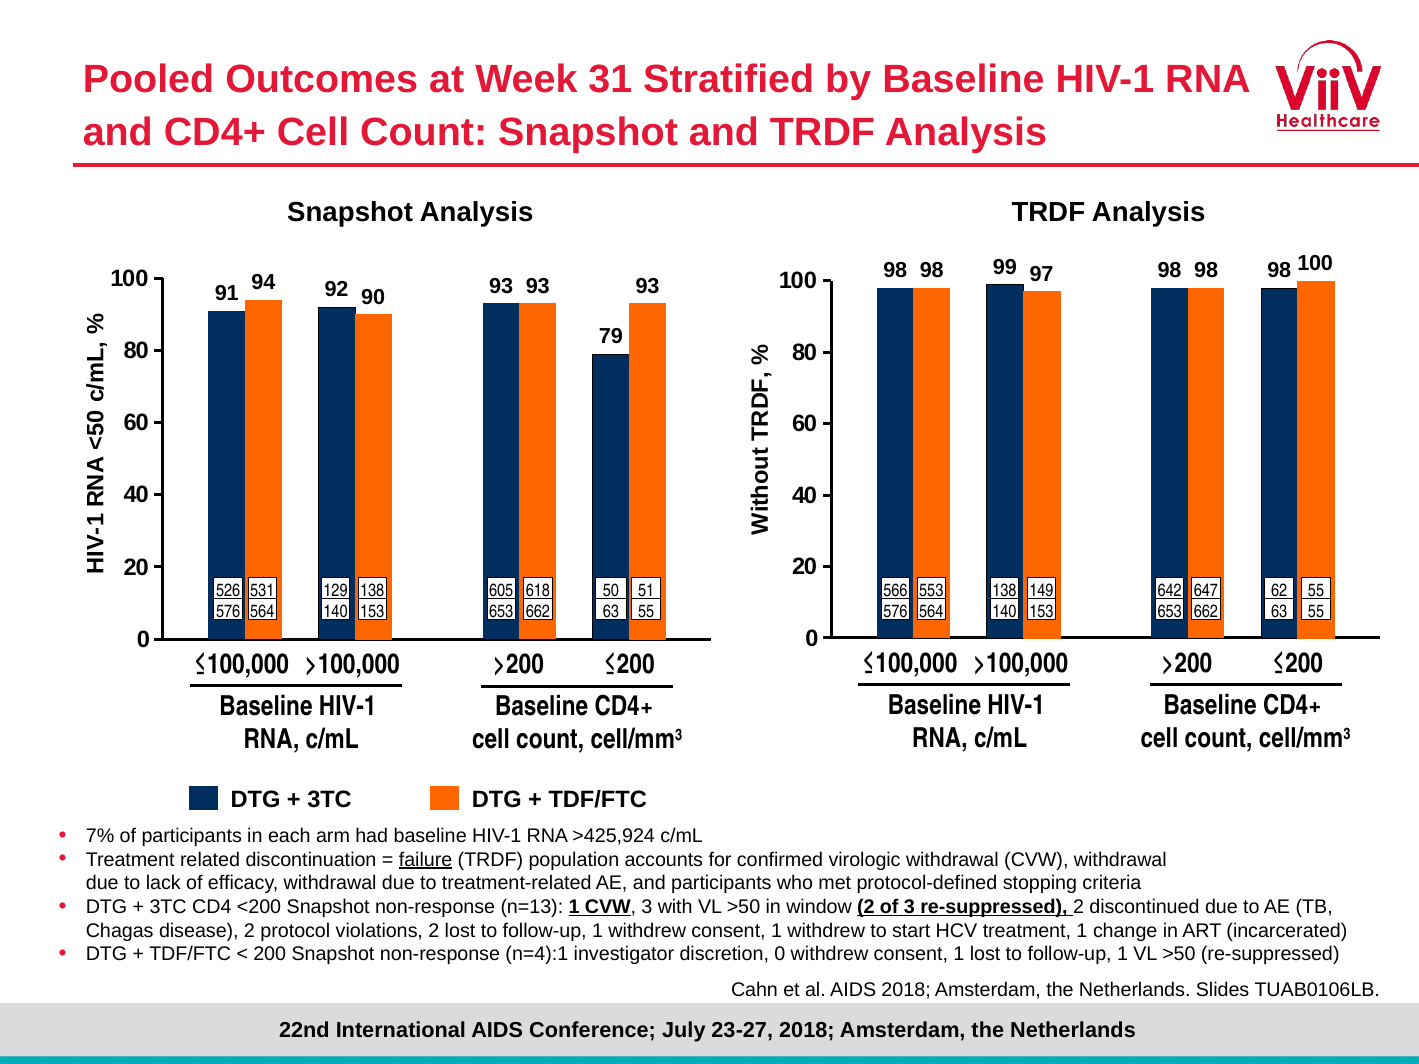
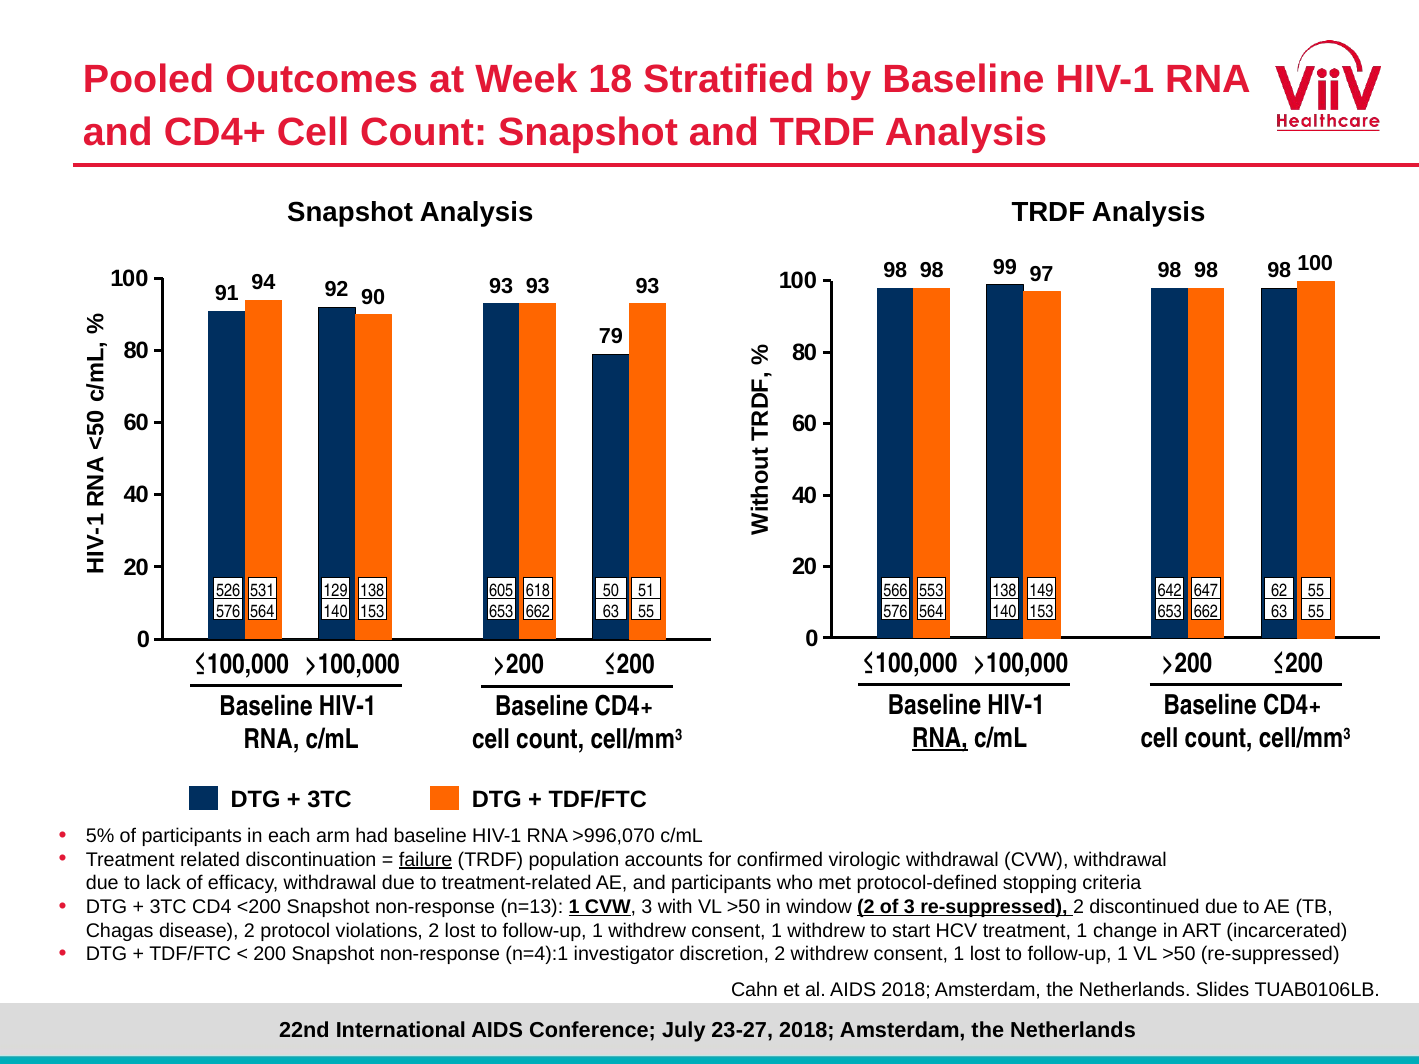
31: 31 -> 18 (610, 79)
RNA underline: none -> present (940, 738)
7%: 7% -> 5% (100, 836)
>425,924: >425,924 -> >996,070 (614, 836)
discretion 0: 0 -> 2 (780, 954)
